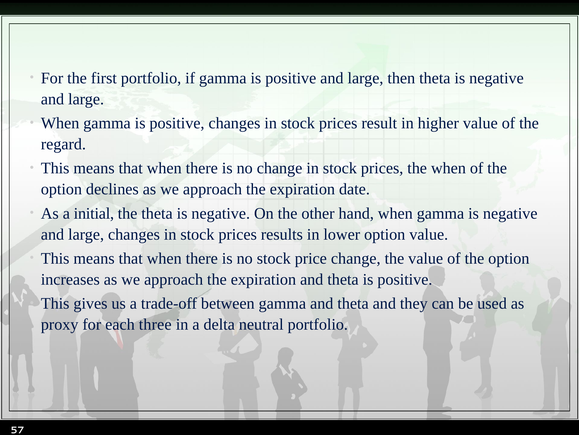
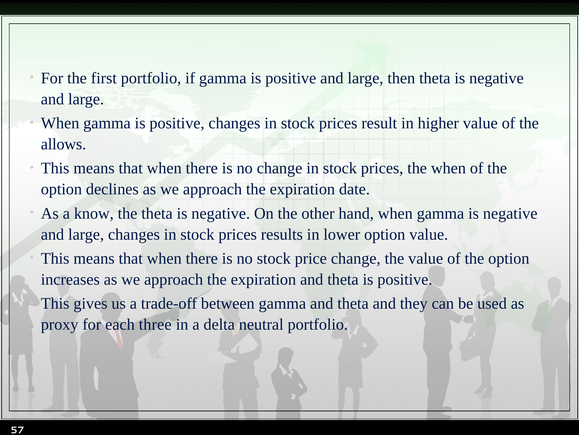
regard: regard -> allows (63, 144)
initial: initial -> know (94, 213)
